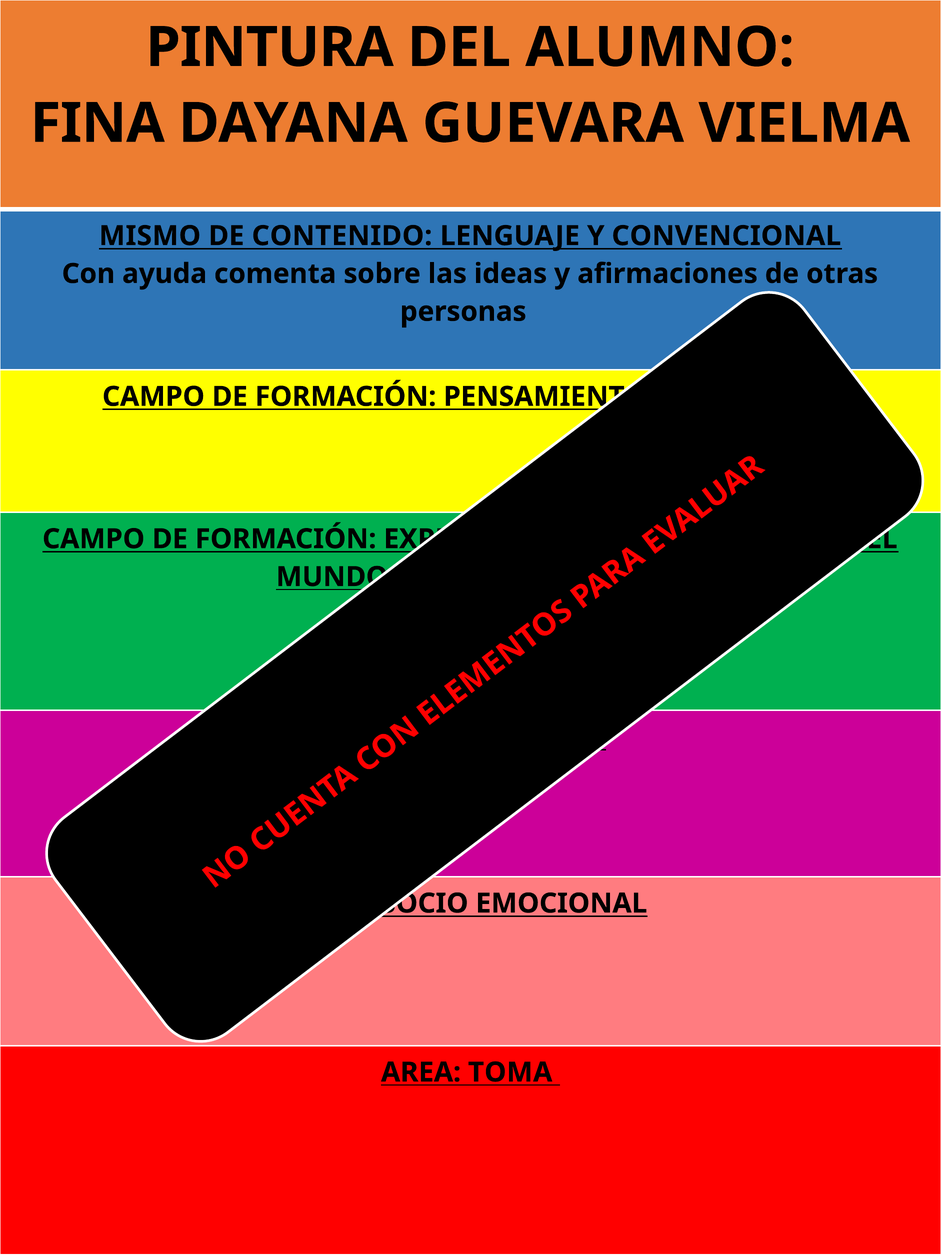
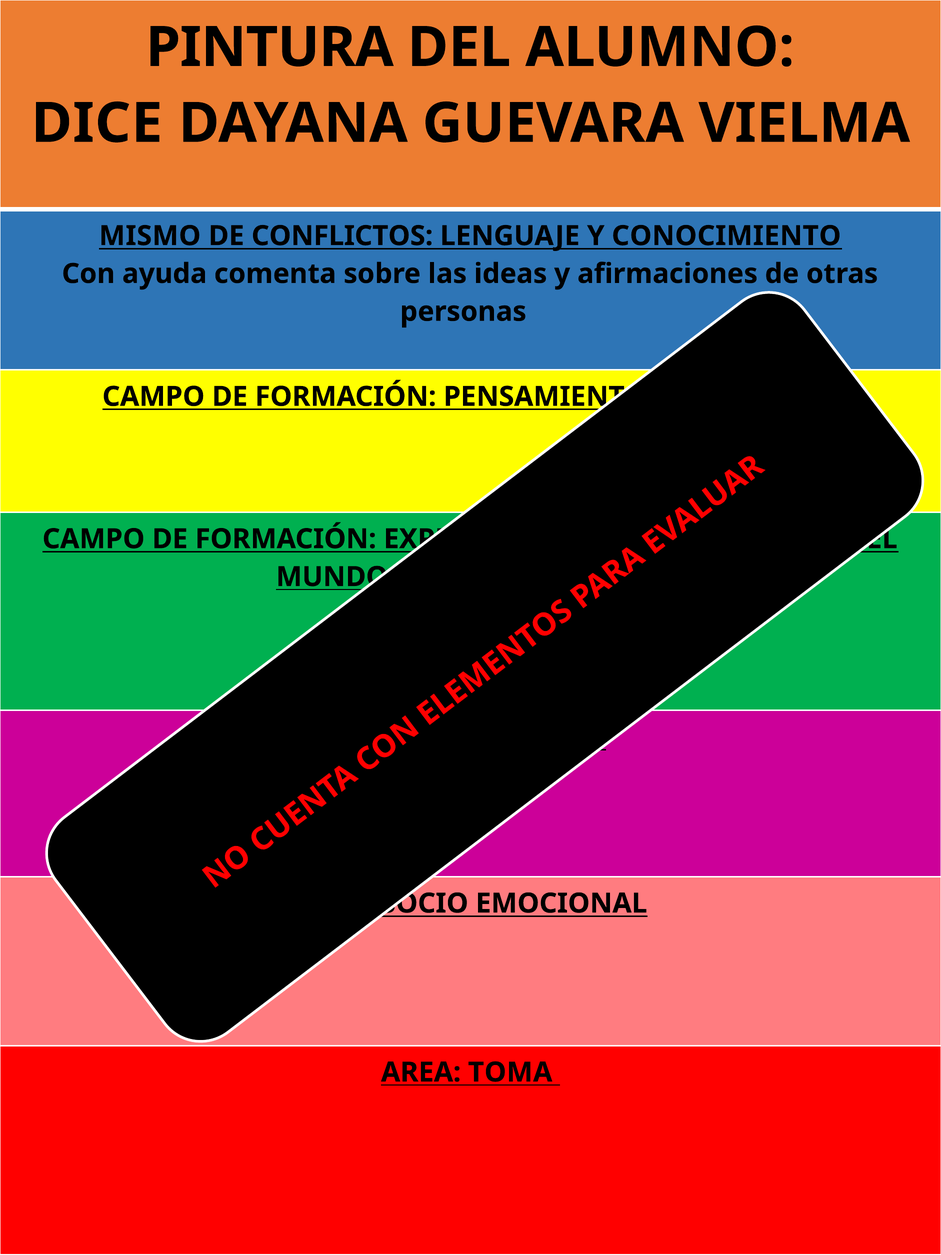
FINA: FINA -> DICE (97, 123)
CONTENIDO: CONTENIDO -> CONFLICTOS (342, 236)
LENGUAJE Y CONVENCIONAL: CONVENCIONAL -> CONOCIMIENTO (726, 236)
